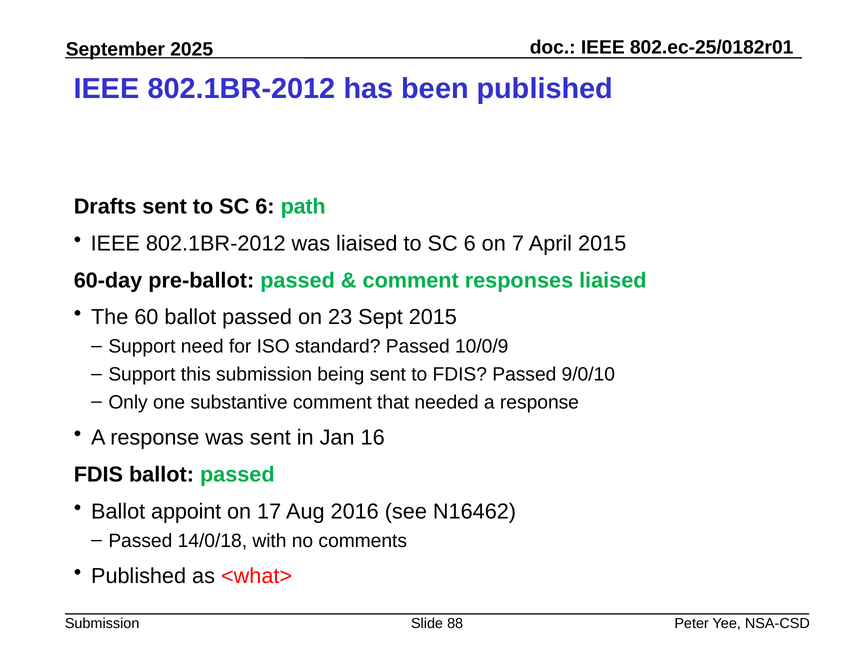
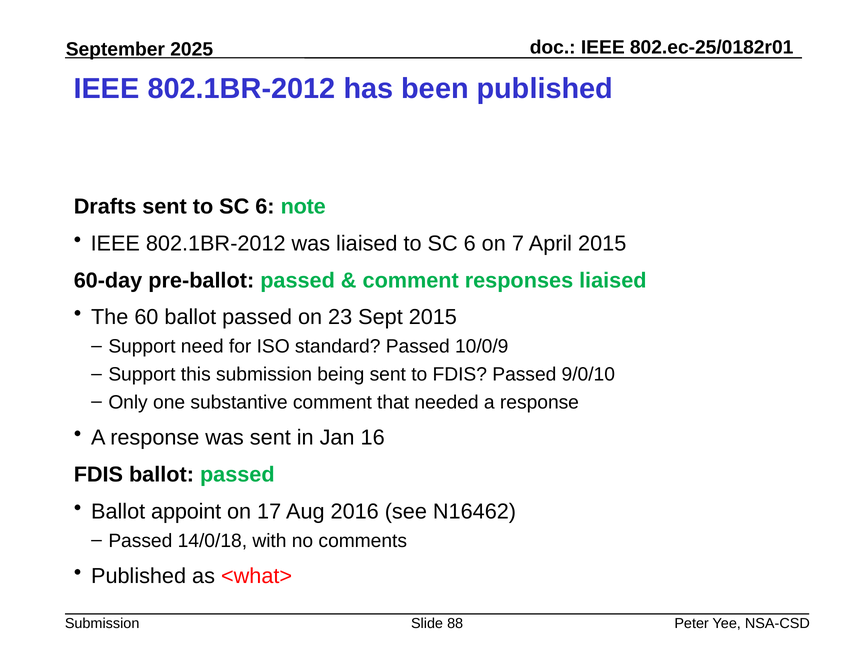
path: path -> note (303, 207)
